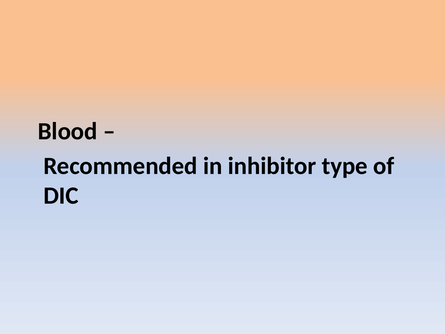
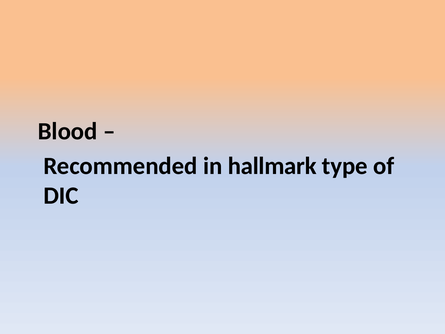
inhibitor: inhibitor -> hallmark (272, 166)
